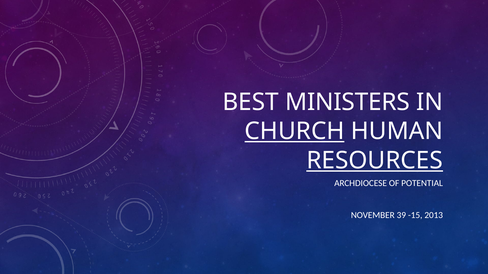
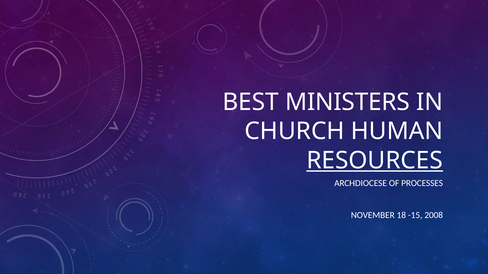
CHURCH underline: present -> none (295, 131)
POTENTIAL: POTENTIAL -> PROCESSES (422, 184)
39: 39 -> 18 (401, 216)
2013: 2013 -> 2008 (434, 216)
